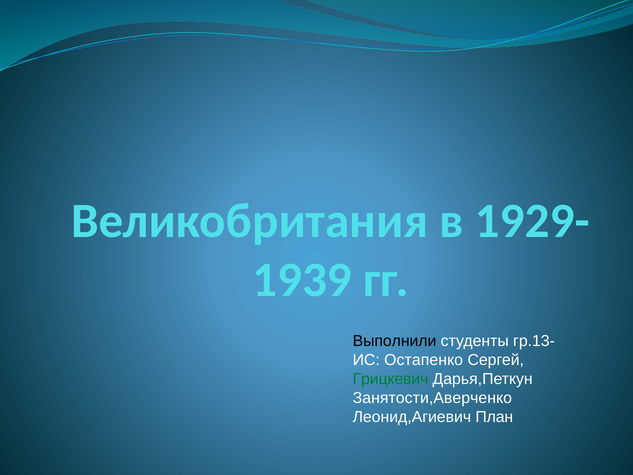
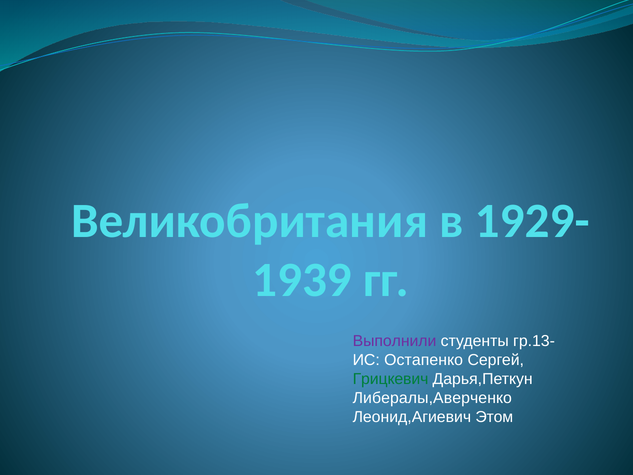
Выполнили colour: black -> purple (395, 341)
Занятости,Аверченко: Занятости,Аверченко -> Либералы,Аверченко (432, 398)
План: План -> Этом (494, 417)
